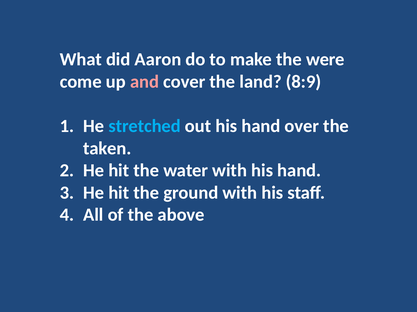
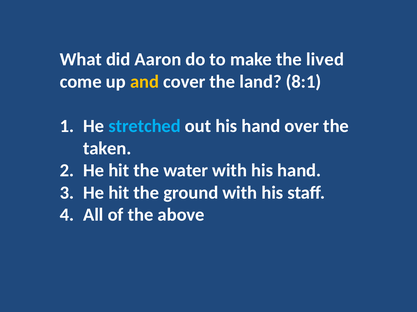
were: were -> lived (325, 60)
and colour: pink -> yellow (145, 82)
8:9: 8:9 -> 8:1 (304, 82)
